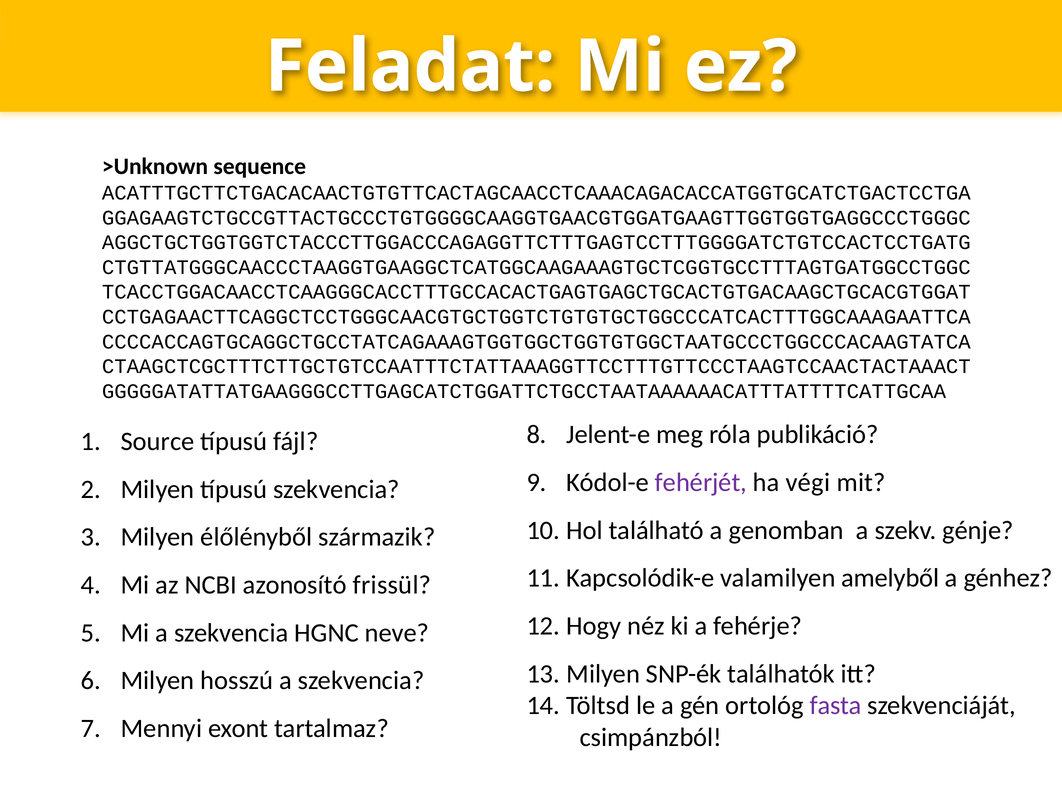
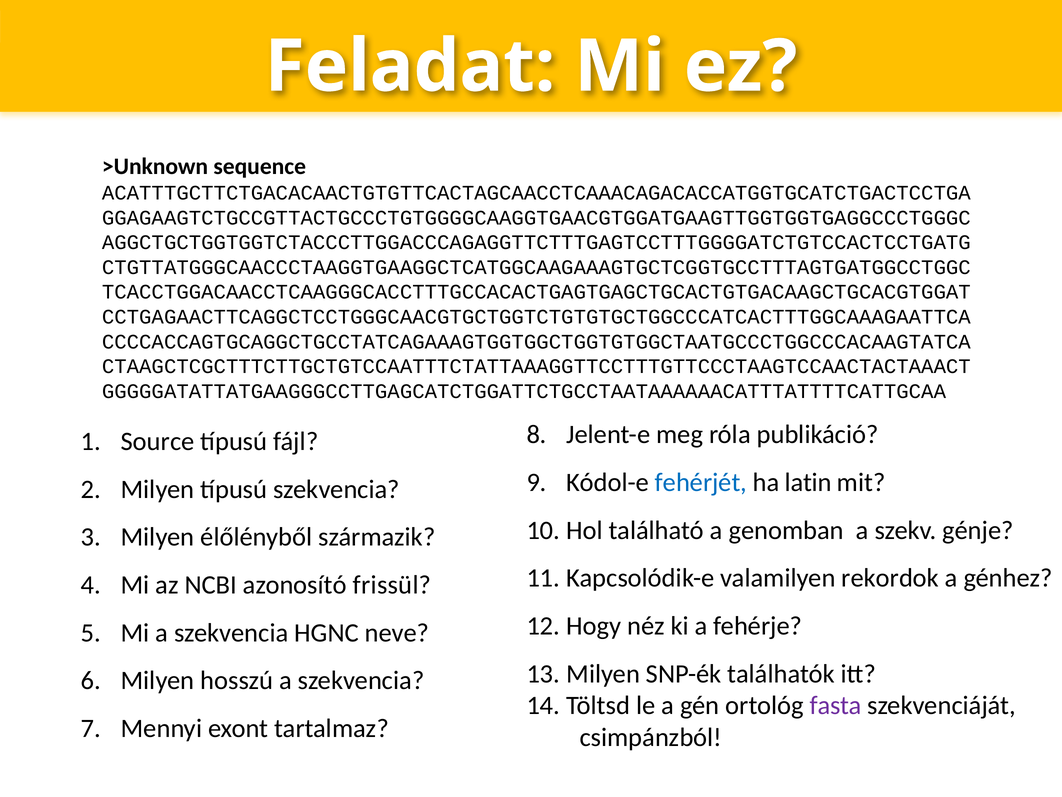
fehérjét colour: purple -> blue (701, 482)
végi: végi -> latin (808, 482)
amelyből: amelyből -> rekordok (890, 578)
